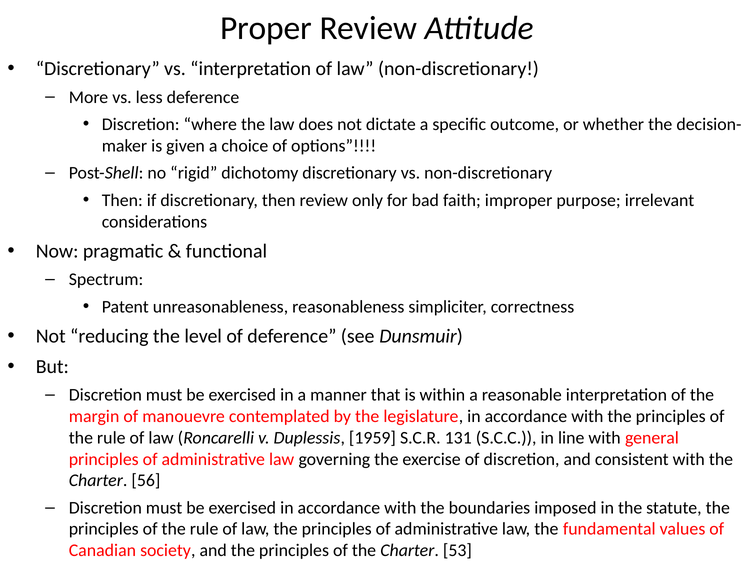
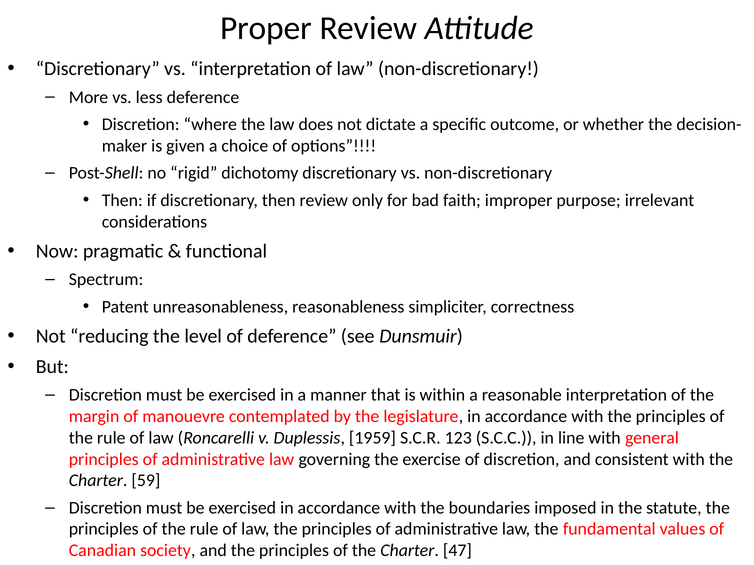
131: 131 -> 123 (458, 438)
56: 56 -> 59 (146, 481)
53: 53 -> 47 (457, 551)
